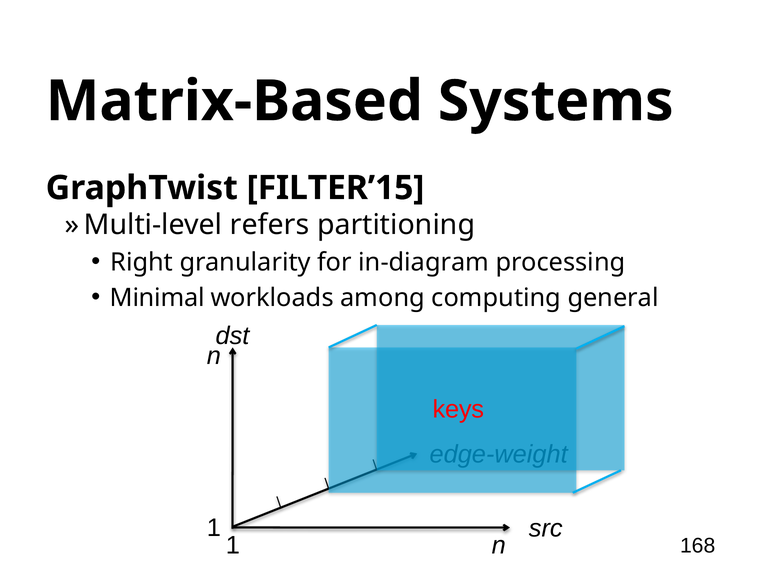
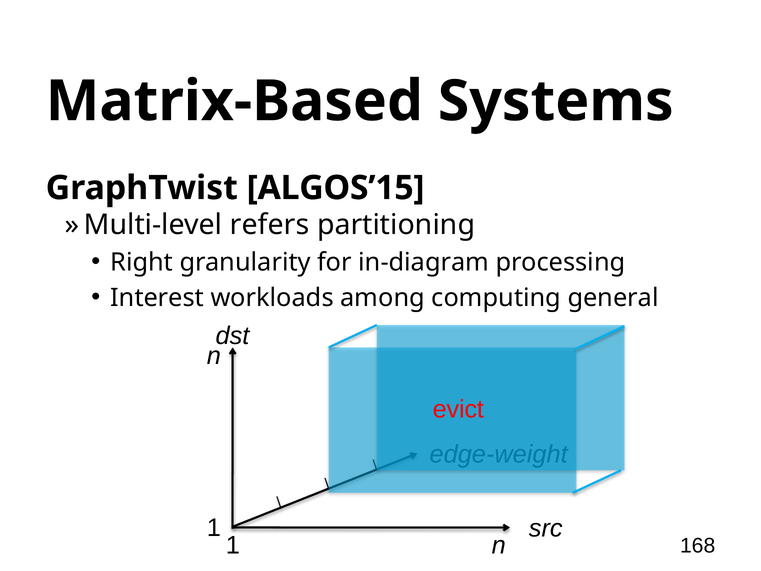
FILTER’15: FILTER’15 -> ALGOS’15 (336, 188)
Minimal: Minimal -> Interest (157, 298)
keys: keys -> evict (458, 409)
